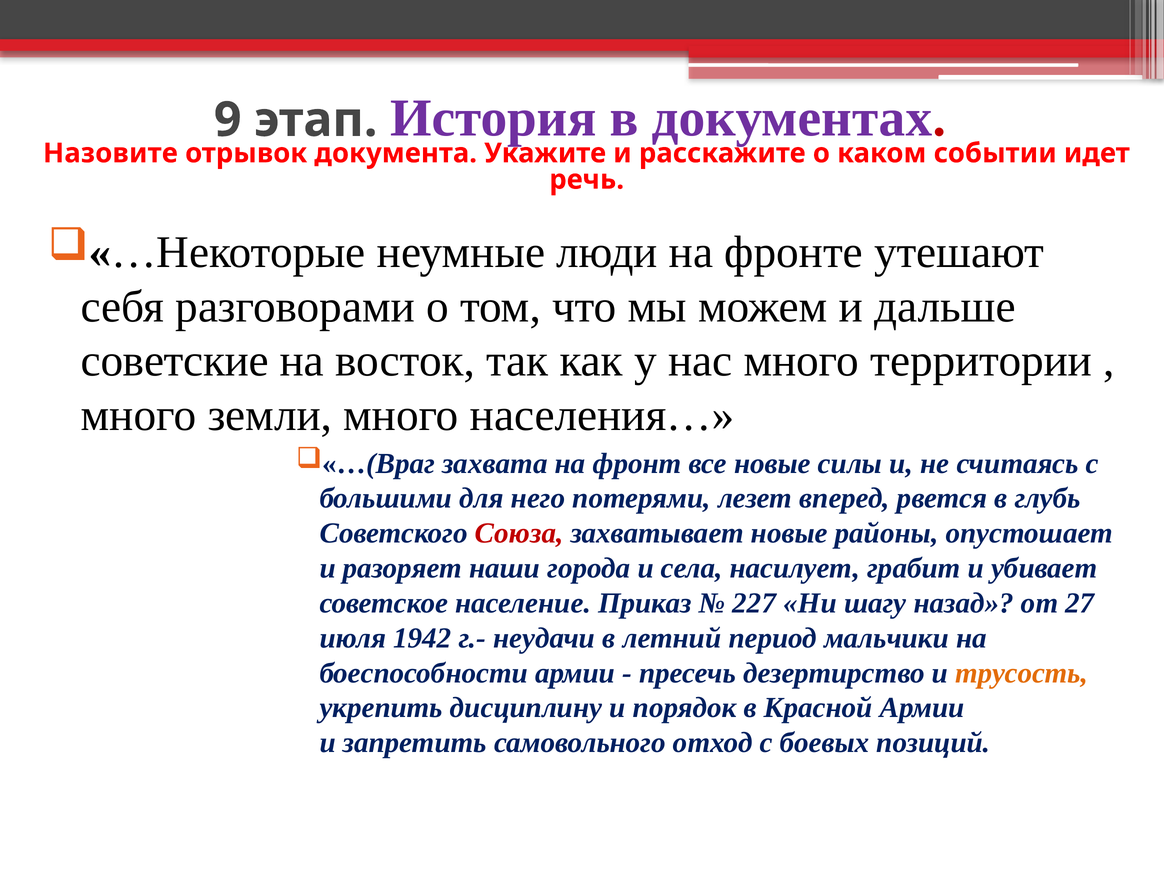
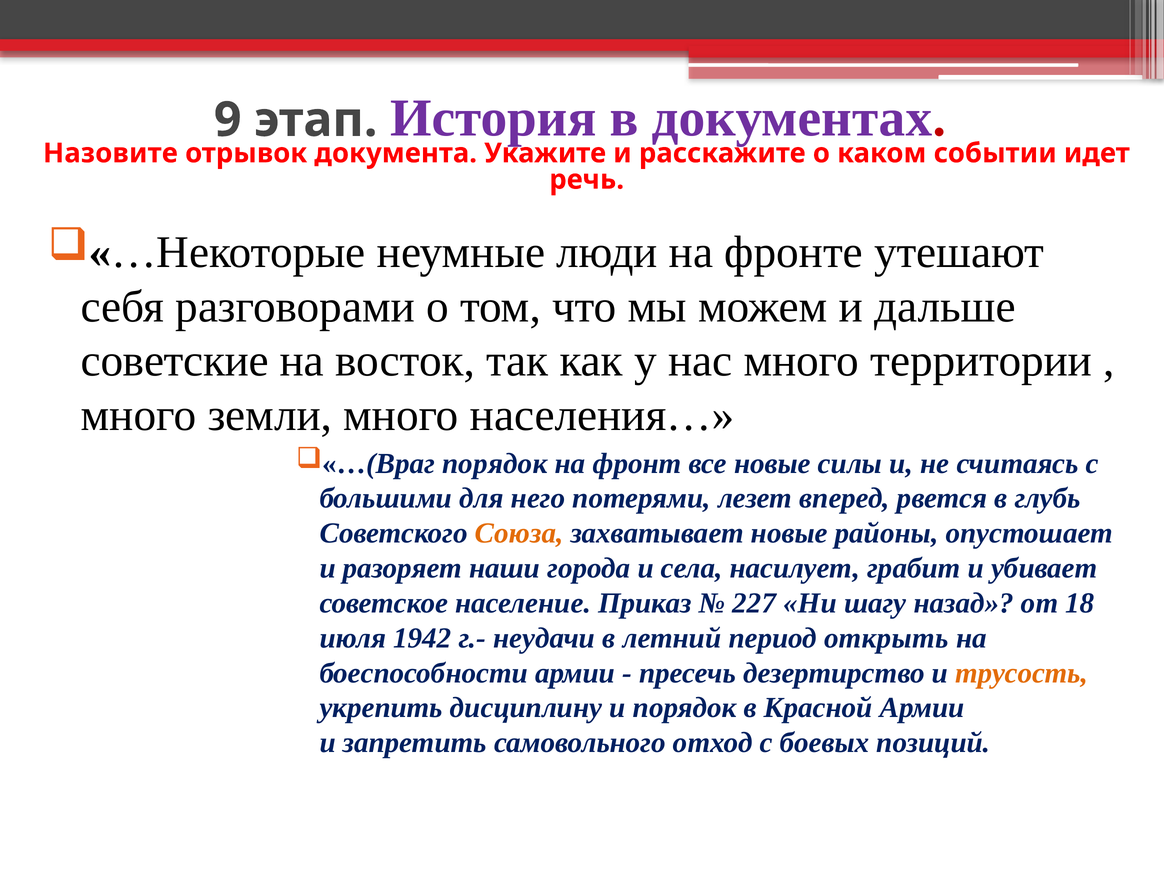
захвата: захвата -> порядок (495, 463)
Союза colour: red -> orange (519, 533)
27: 27 -> 18 (1080, 603)
мальчики: мальчики -> открыть (886, 638)
